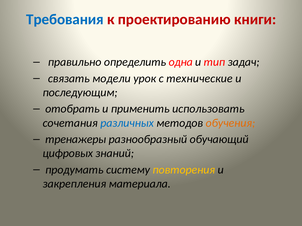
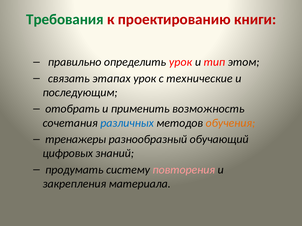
Требования colour: blue -> green (65, 19)
определить одна: одна -> урок (181, 62)
задач: задач -> этом (244, 62)
модели: модели -> этапах (111, 79)
использовать: использовать -> возможность (208, 109)
повторения colour: yellow -> pink (184, 170)
